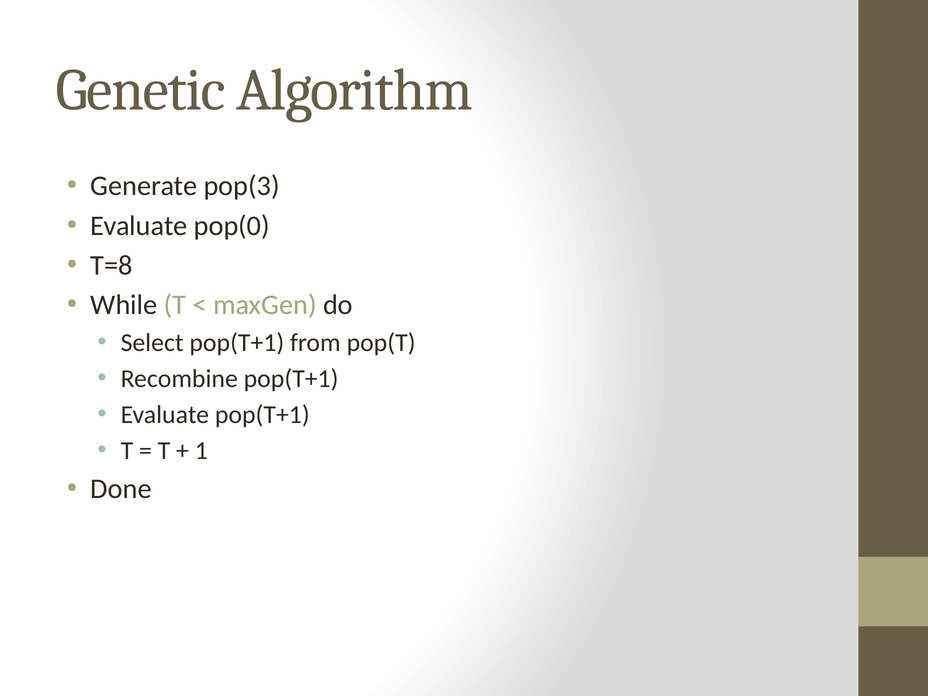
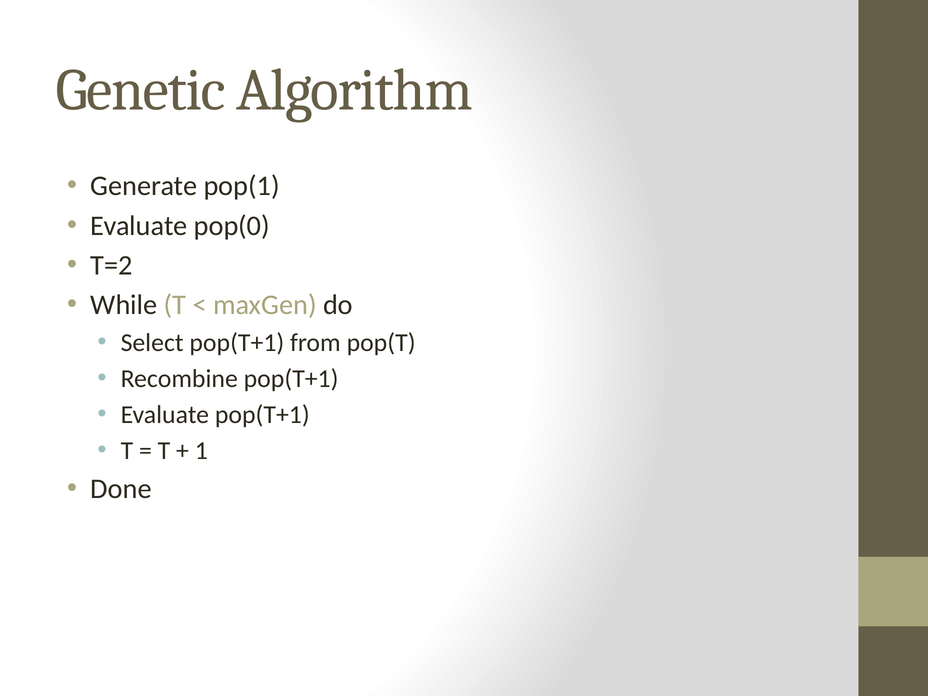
pop(3: pop(3 -> pop(1 (242, 186)
T=8: T=8 -> T=2 (112, 265)
